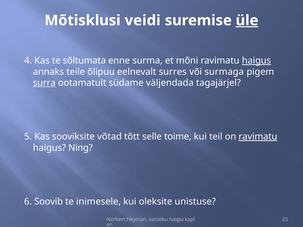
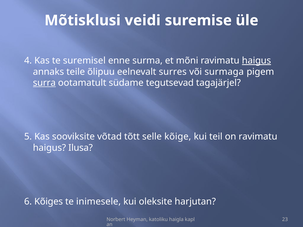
üle underline: present -> none (247, 20)
sõltumata: sõltumata -> suremisel (84, 61)
väljendada: väljendada -> tegutsevad (170, 83)
toime: toime -> kõige (178, 137)
ravimatu underline: present -> none (258, 137)
Ning: Ning -> Ilusa (80, 148)
Soovib: Soovib -> Kõiges (49, 202)
unistuse: unistuse -> harjutan (195, 202)
